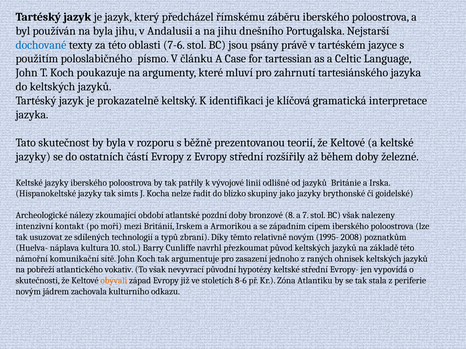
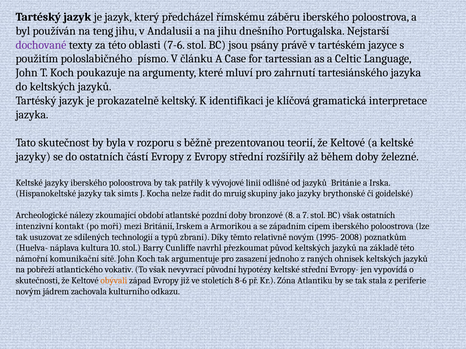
na byla: byla -> teng (103, 31)
dochované colour: blue -> purple (41, 45)
blízko: blízko -> mruig (235, 194)
však nalezeny: nalezeny -> ostatních (378, 216)
